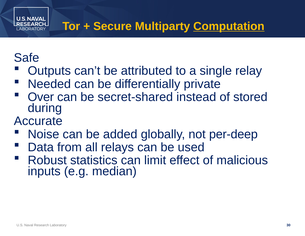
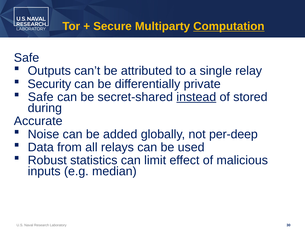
Needed: Needed -> Security (49, 84)
Over: Over -> Safe (41, 97)
instead underline: none -> present (196, 97)
